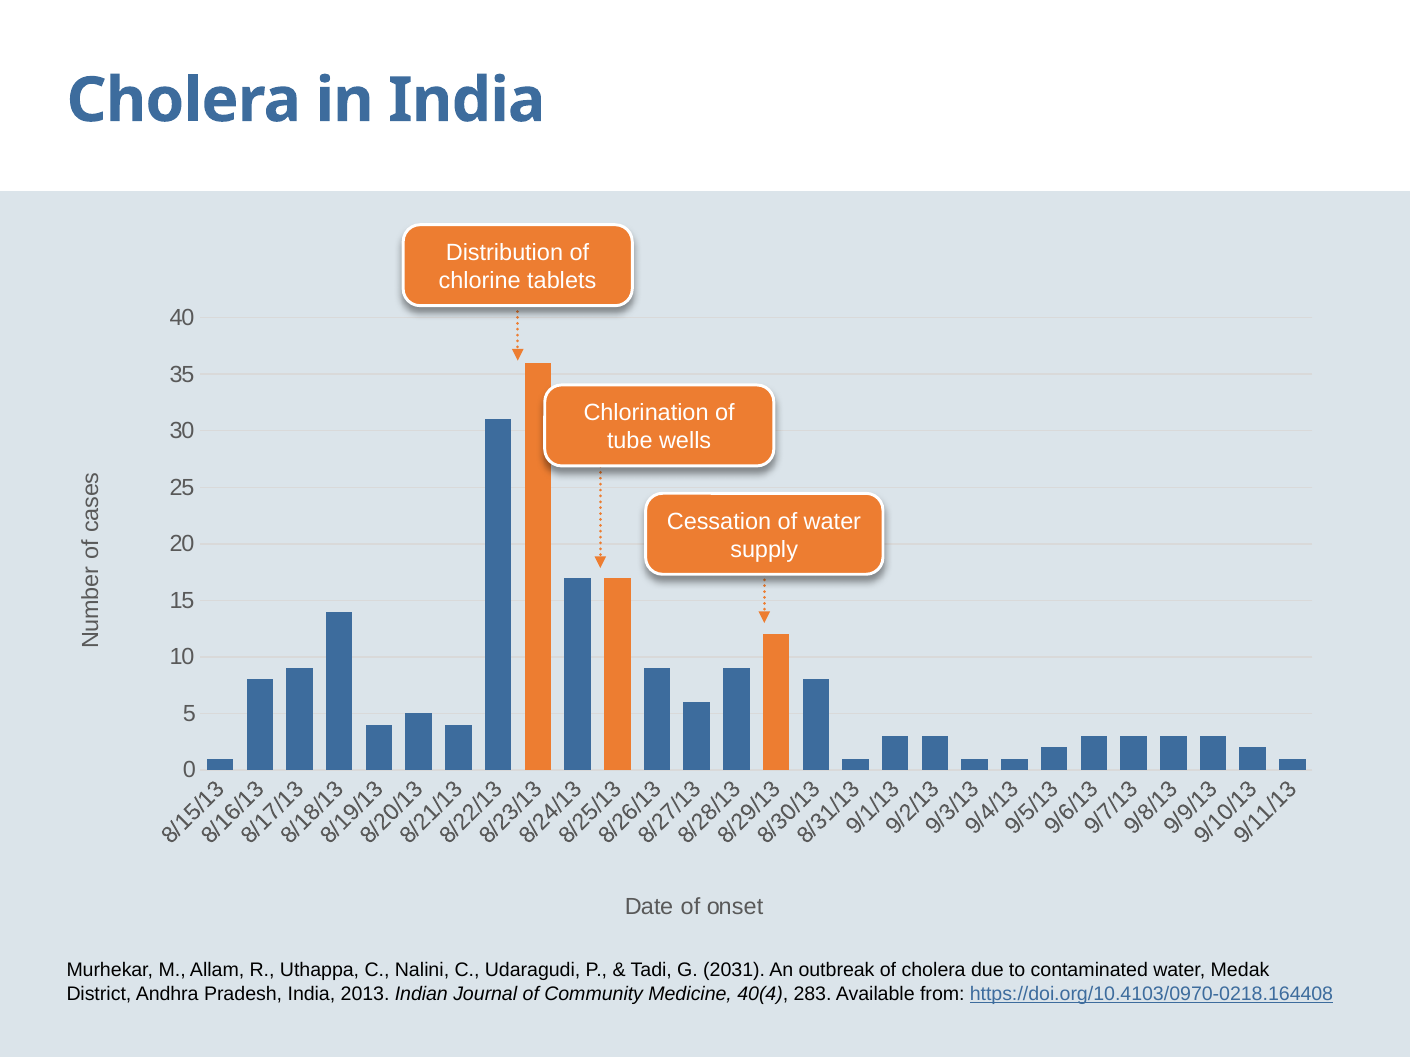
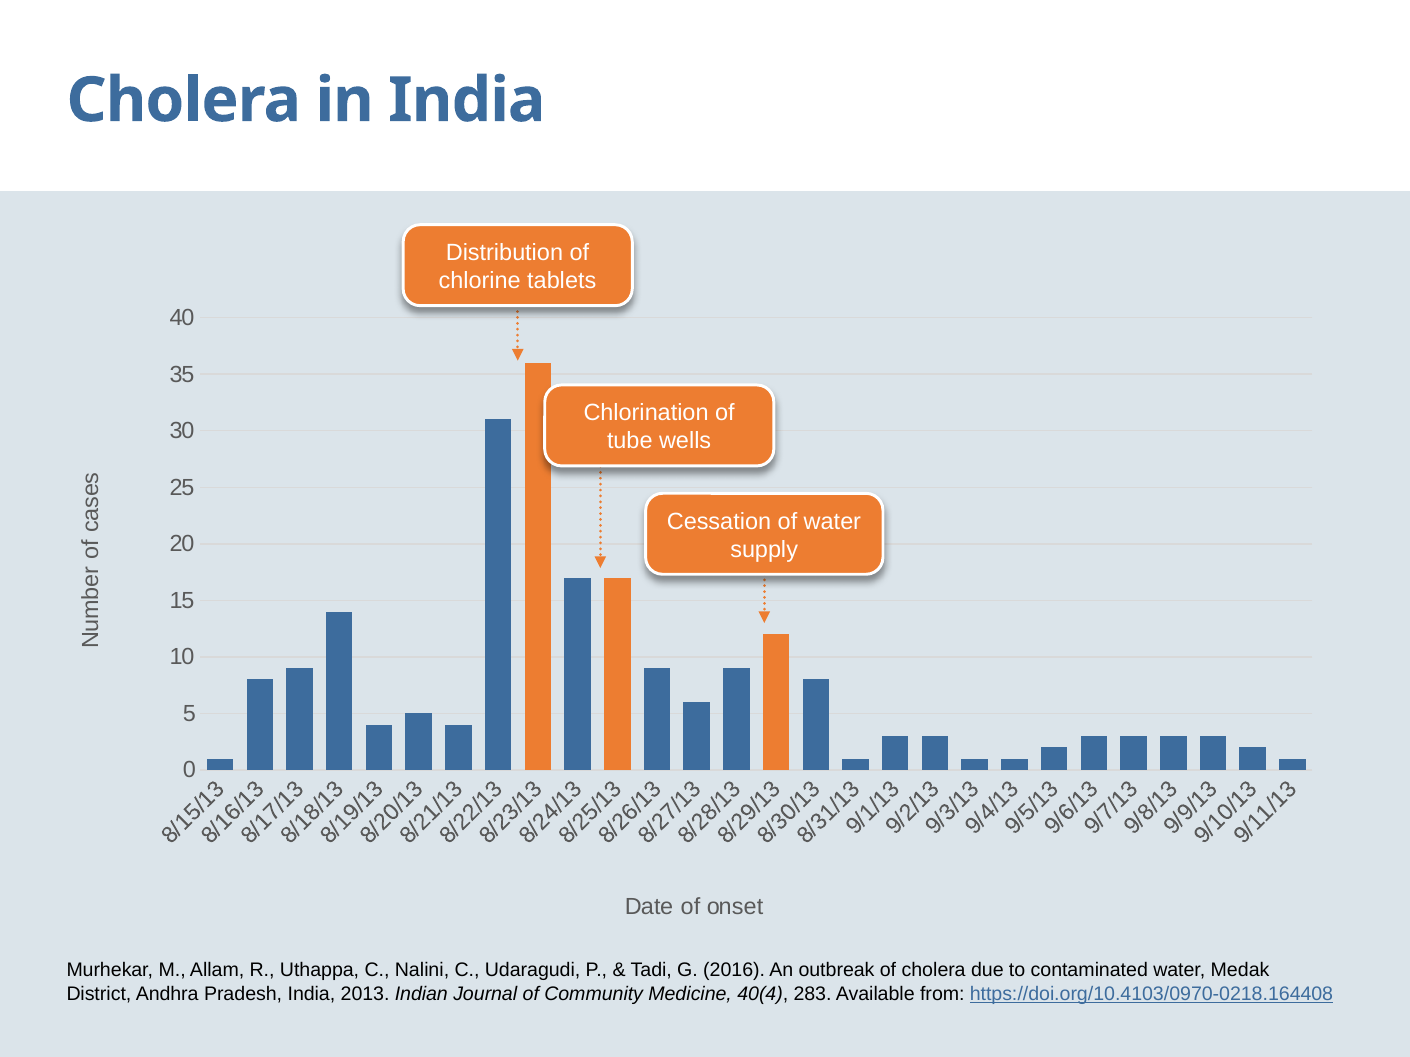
2031: 2031 -> 2016 (734, 970)
